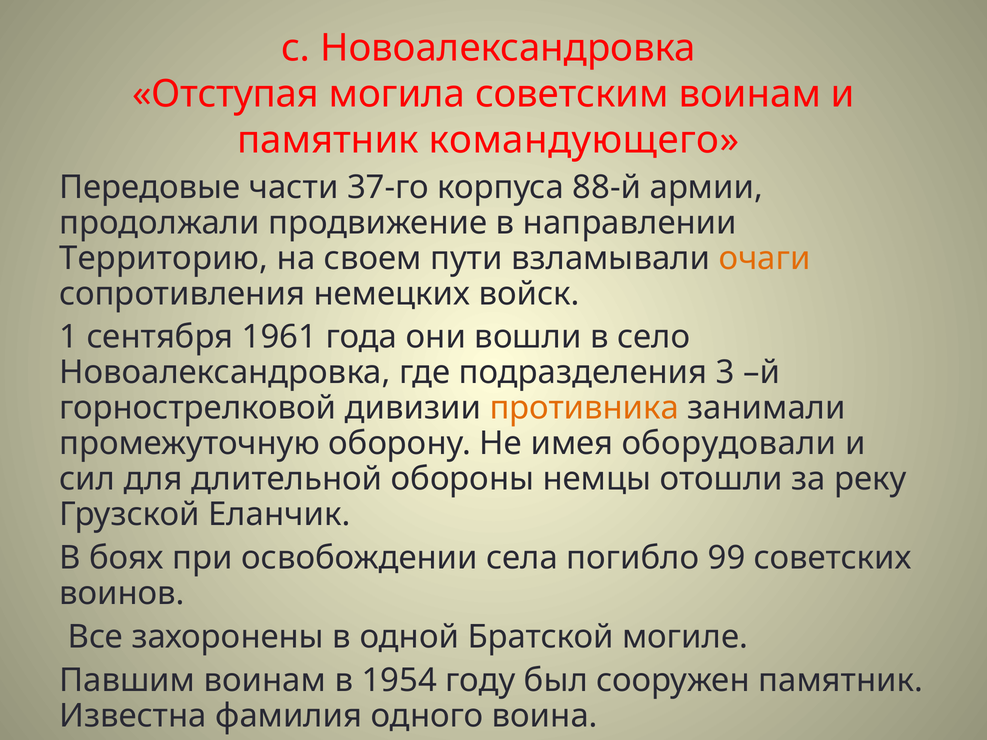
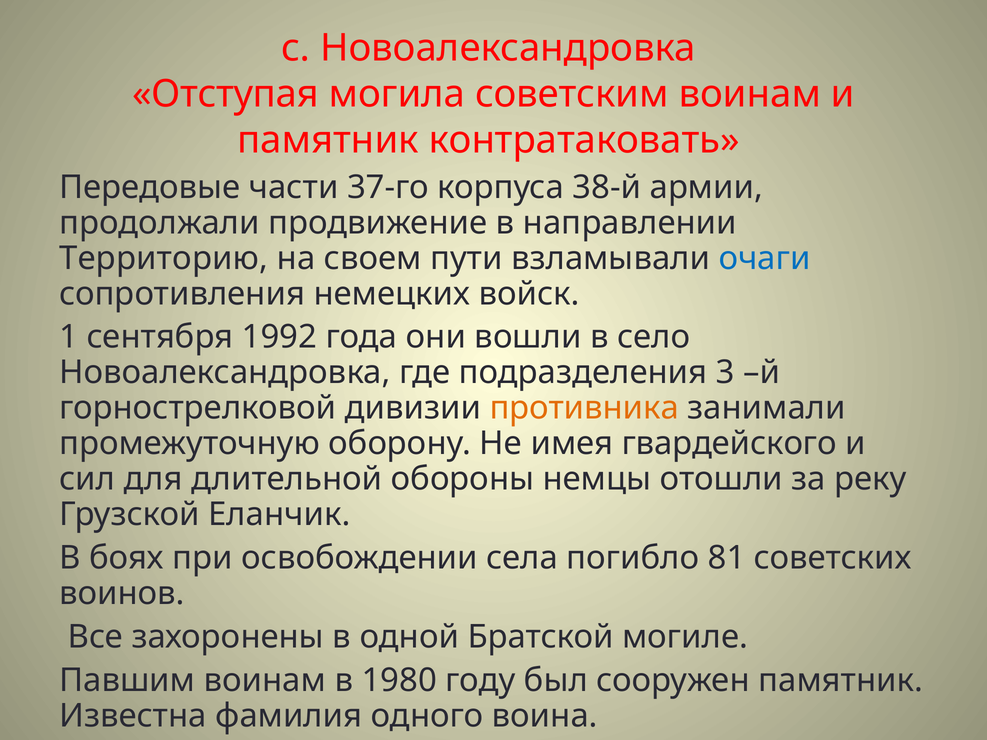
командующего: командующего -> контратаковать (584, 140)
88-й: 88-й -> 38-й (607, 187)
очаги colour: orange -> blue (765, 258)
1961: 1961 -> 1992 (279, 337)
оборудовали: оборудовали -> гвардейского (729, 444)
99: 99 -> 81 (727, 558)
1954: 1954 -> 1980 (399, 681)
